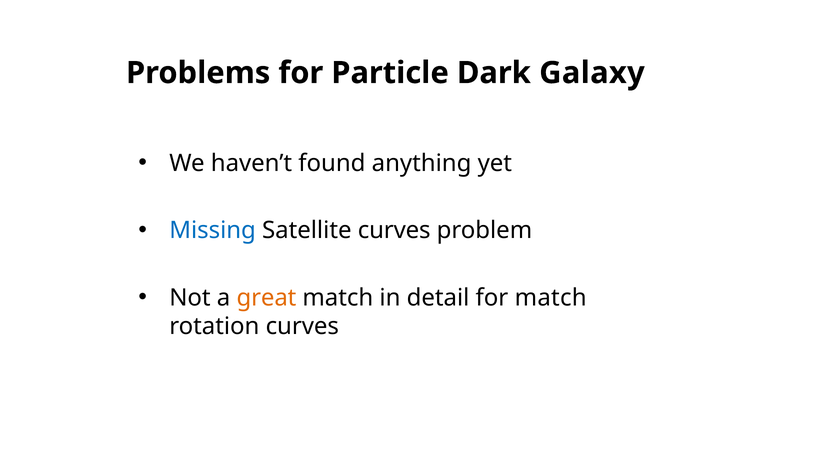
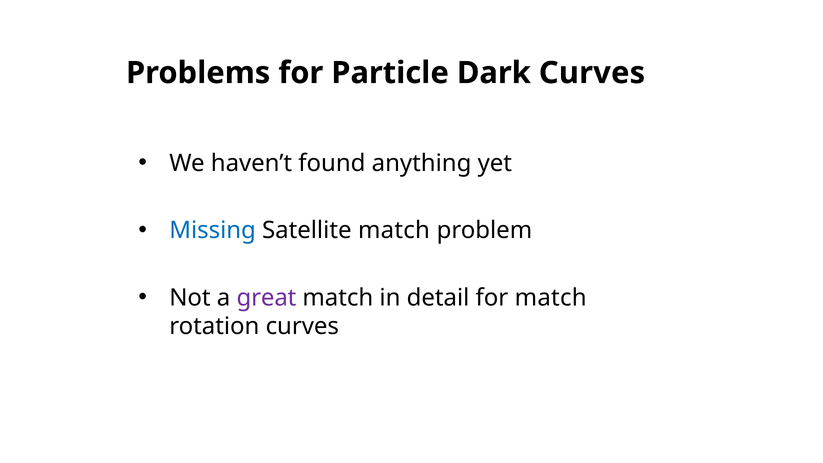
Dark Galaxy: Galaxy -> Curves (592, 73)
Satellite curves: curves -> match (394, 230)
great colour: orange -> purple (266, 298)
